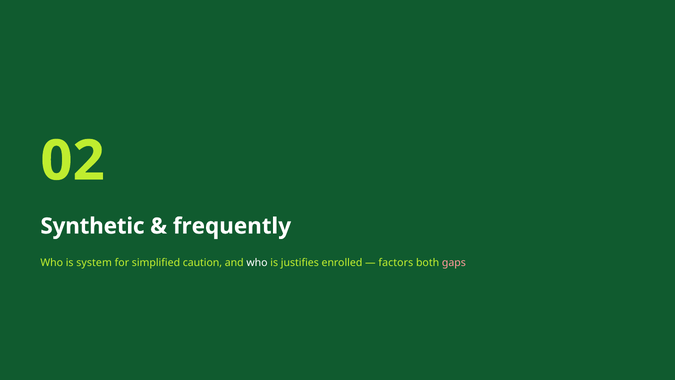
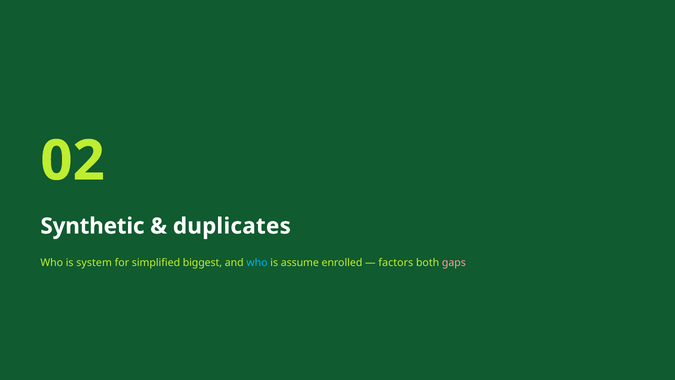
frequently: frequently -> duplicates (232, 226)
caution: caution -> biggest (202, 263)
who colour: white -> light blue (257, 263)
justifies: justifies -> assume (300, 263)
